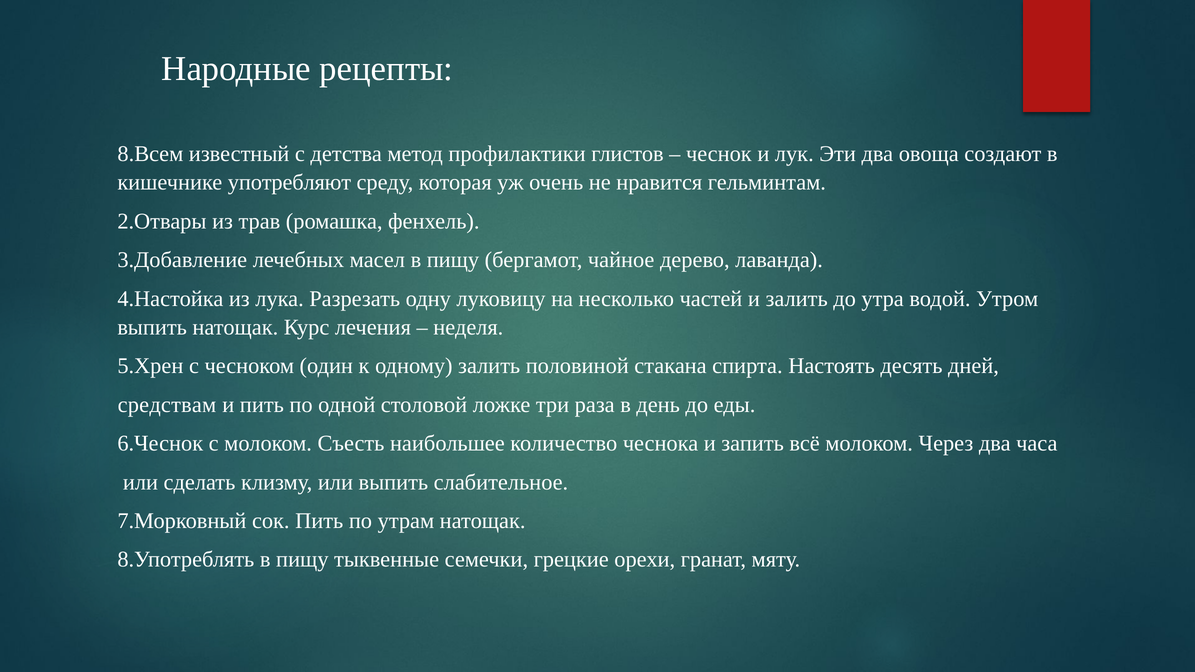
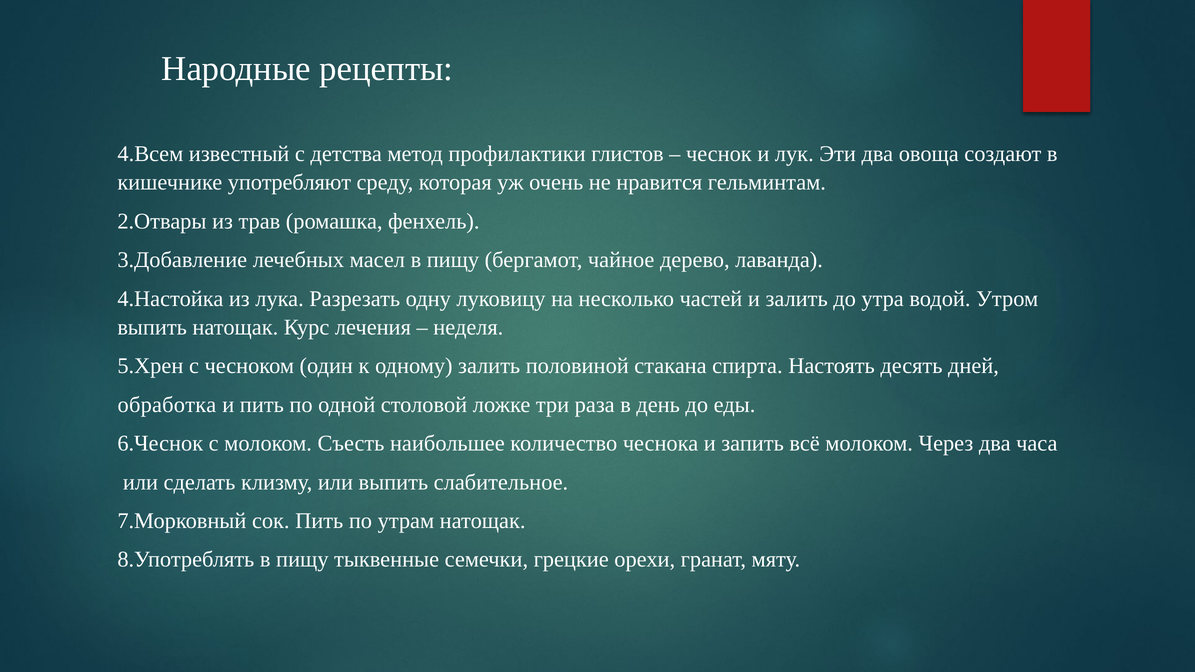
8.Всем: 8.Всем -> 4.Всем (150, 154)
средствам: средствам -> обработка (167, 405)
